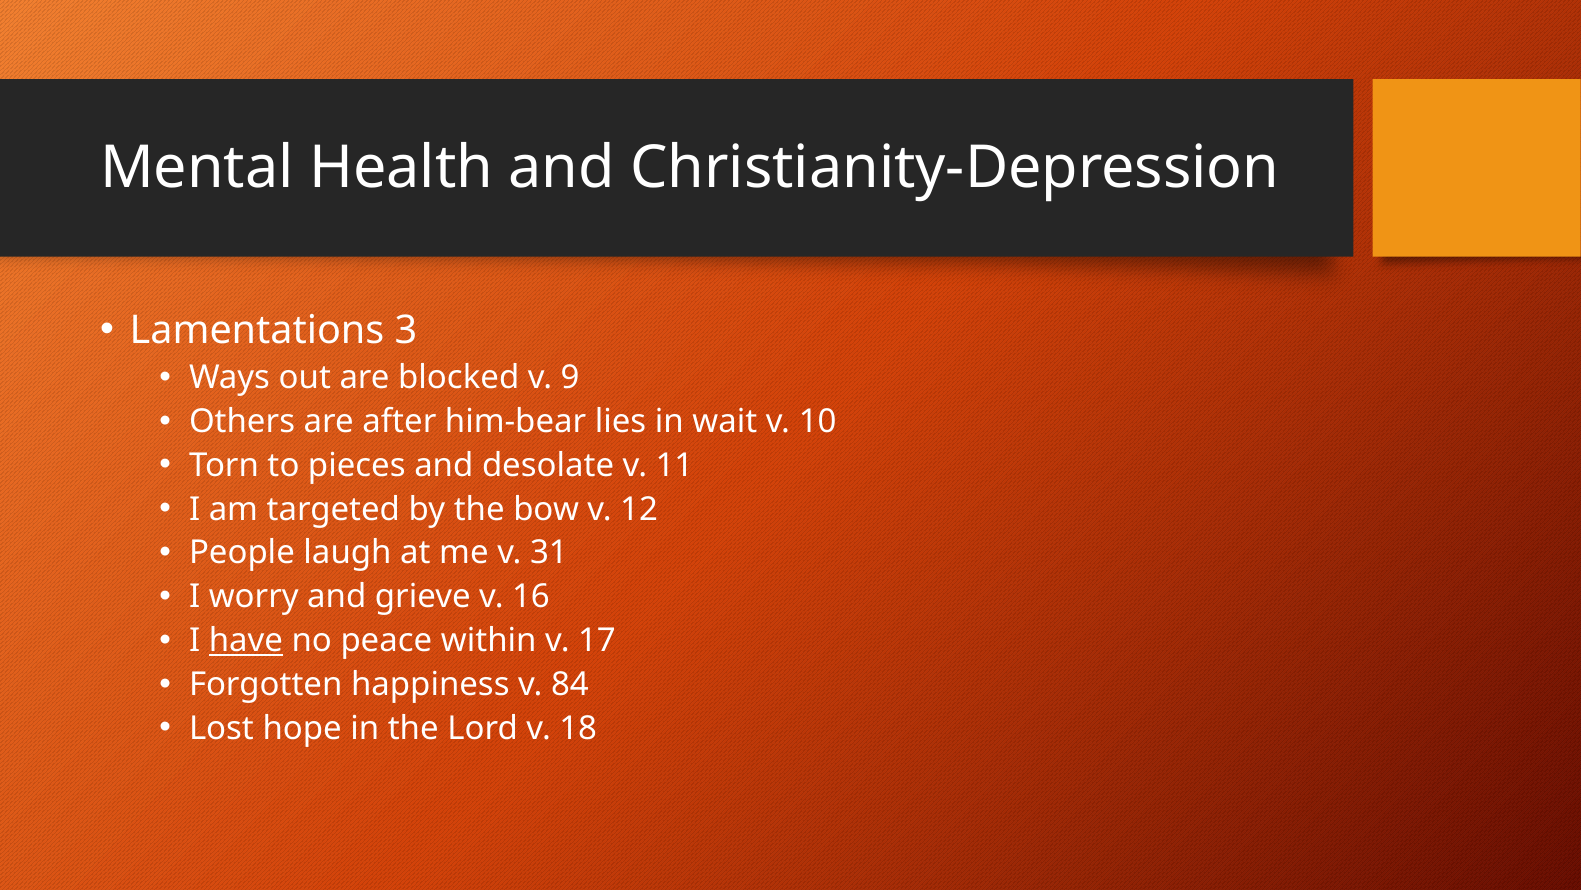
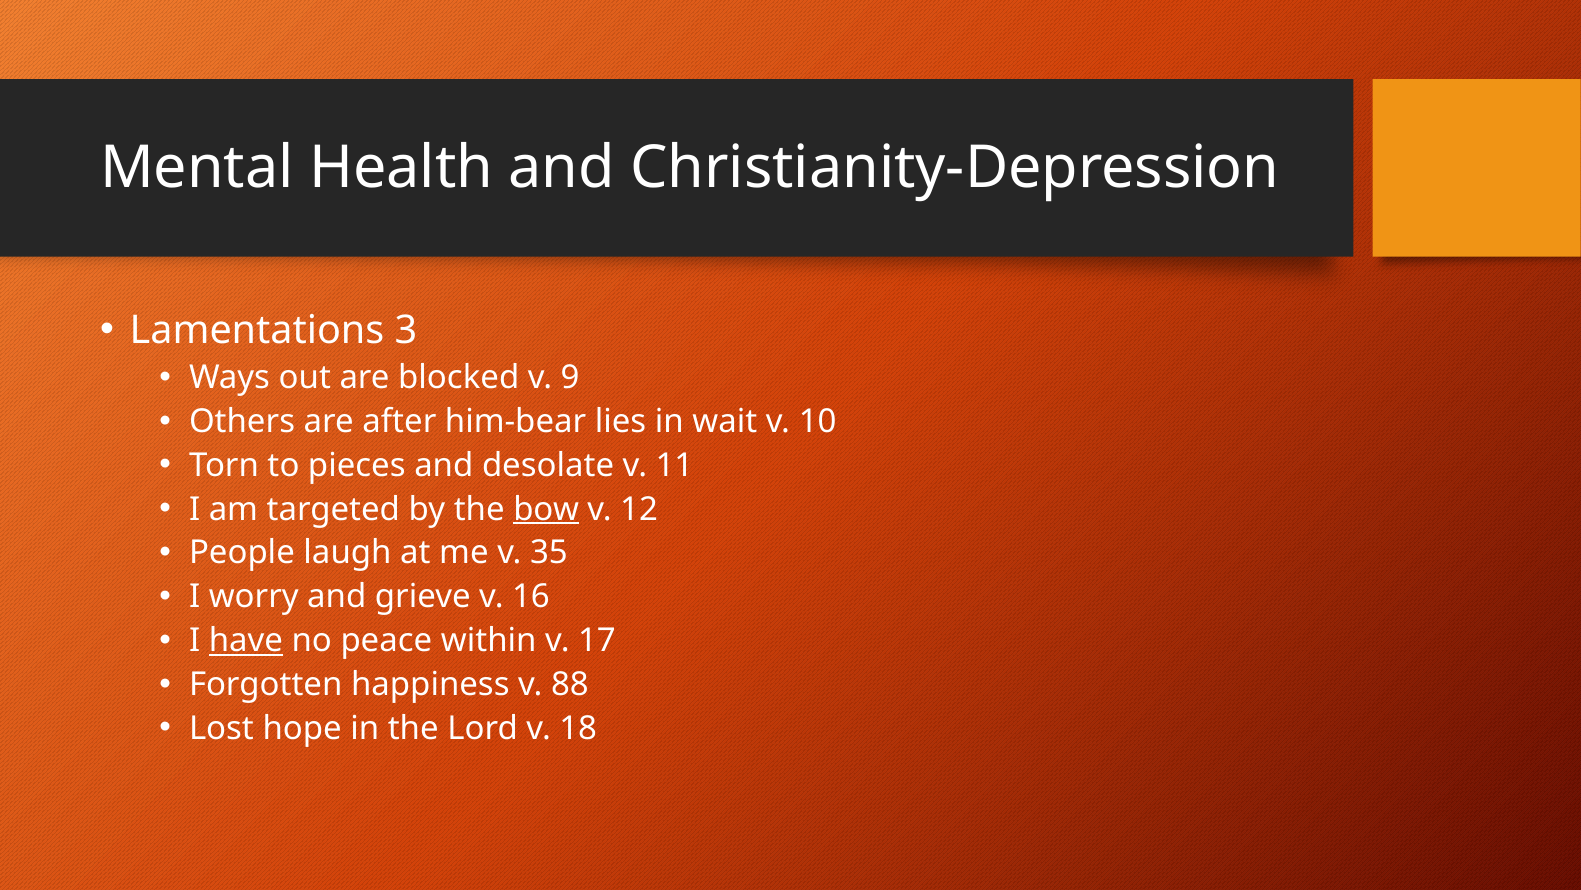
bow underline: none -> present (546, 509)
31: 31 -> 35 (549, 553)
84: 84 -> 88 (570, 684)
